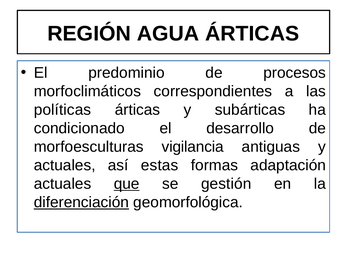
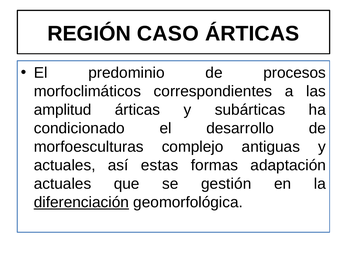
AGUA: AGUA -> CASO (168, 34)
políticas: políticas -> amplitud (63, 110)
vigilancia: vigilancia -> complejo (193, 147)
que underline: present -> none (127, 184)
